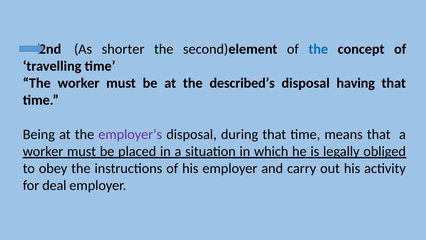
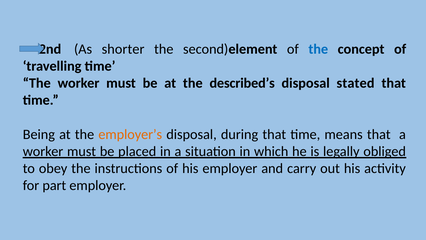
having: having -> stated (356, 83)
employer’s colour: purple -> orange (130, 134)
deal: deal -> part (54, 185)
